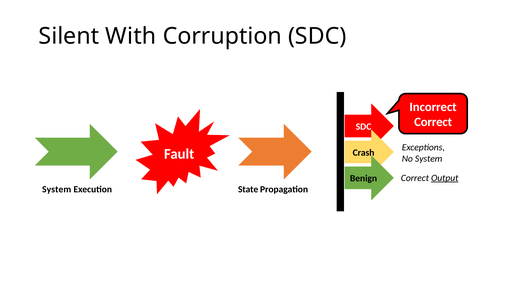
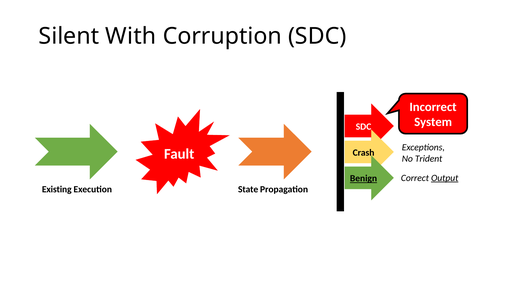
Correct: Correct -> System (433, 122)
No System: System -> Trident (429, 159)
Benign underline: none -> present (364, 179)
System: System -> Existing (57, 190)
